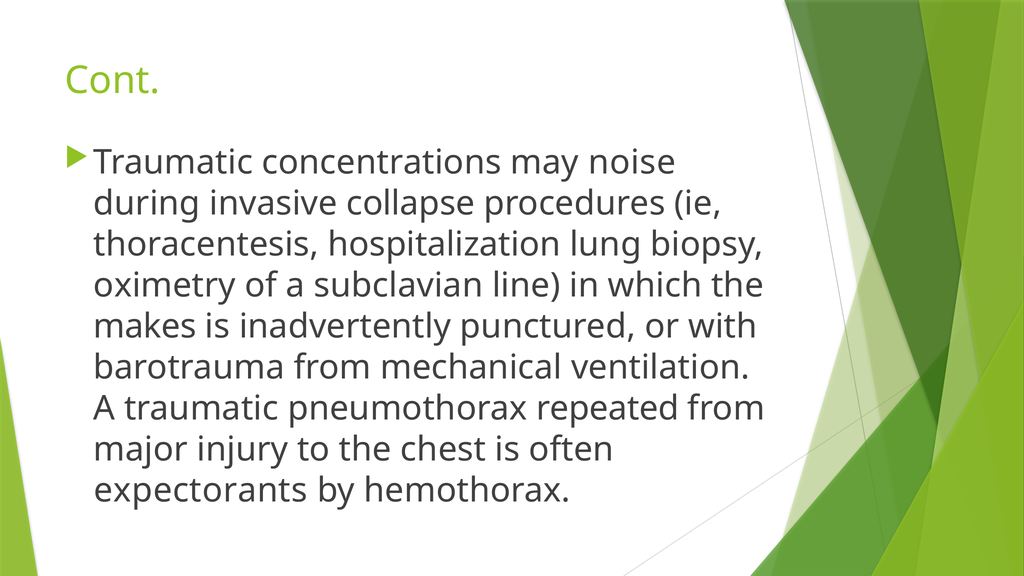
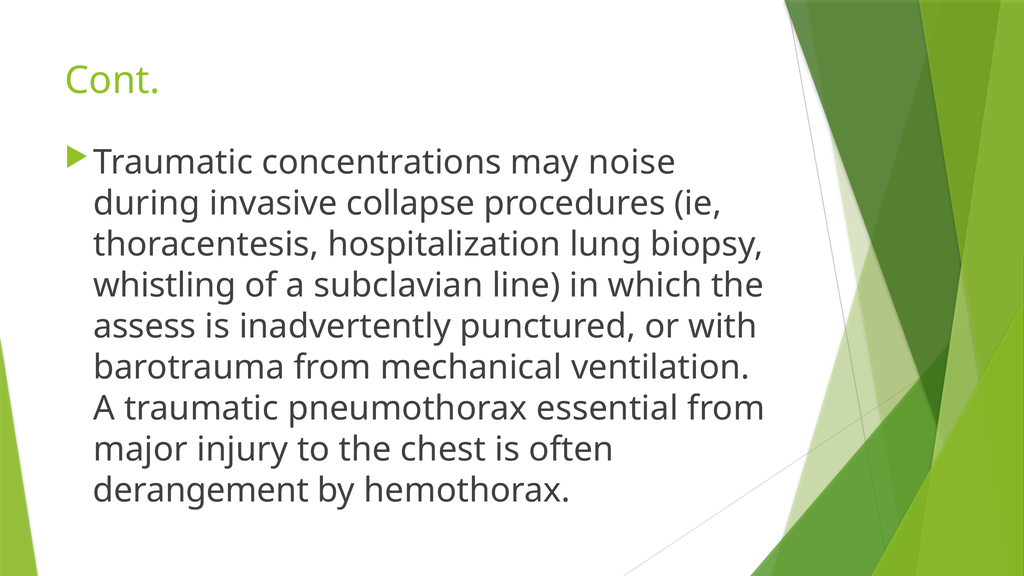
oximetry: oximetry -> whistling (165, 285)
makes: makes -> assess (145, 326)
repeated: repeated -> essential (607, 408)
expectorants: expectorants -> derangement (201, 490)
